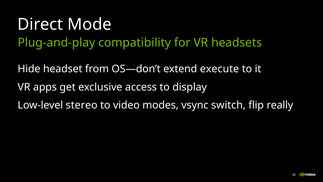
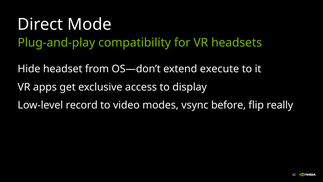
stereo: stereo -> record (82, 105)
switch: switch -> before (229, 105)
